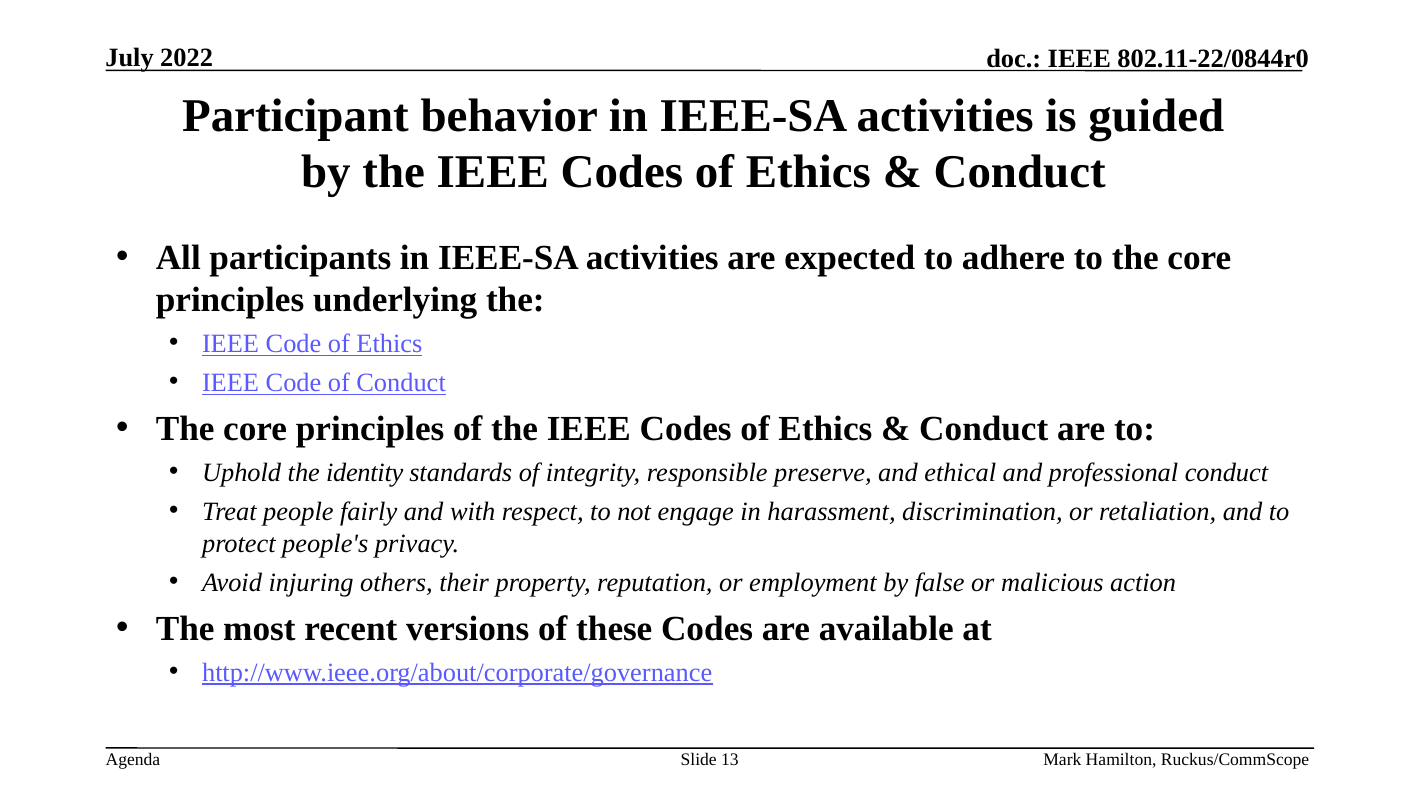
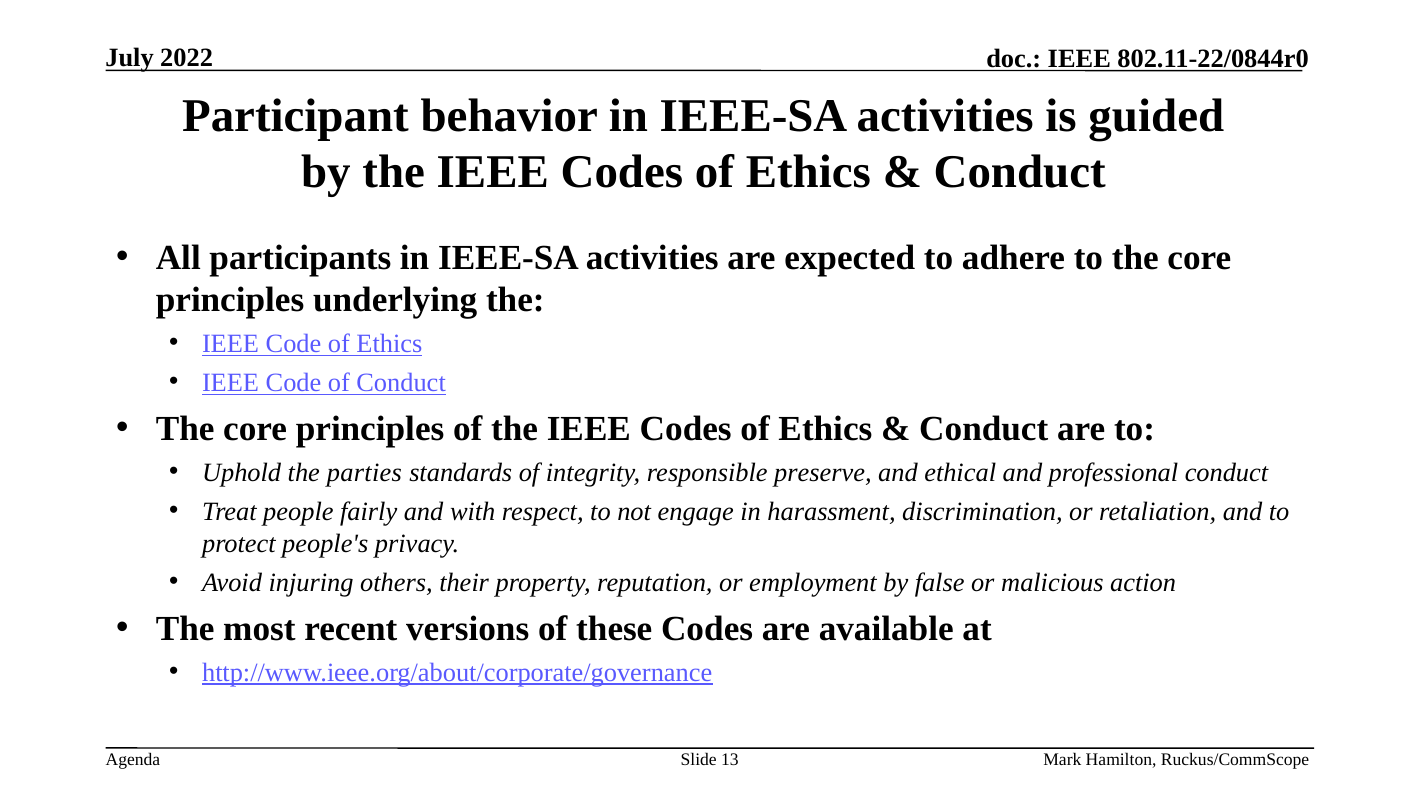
identity: identity -> parties (364, 473)
